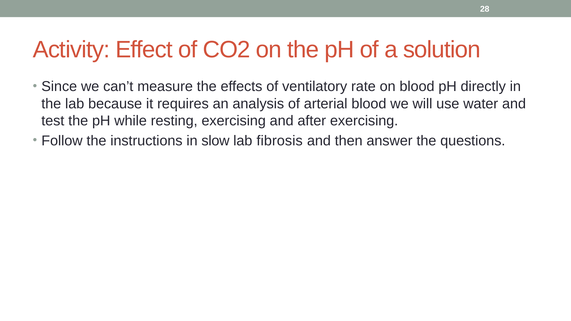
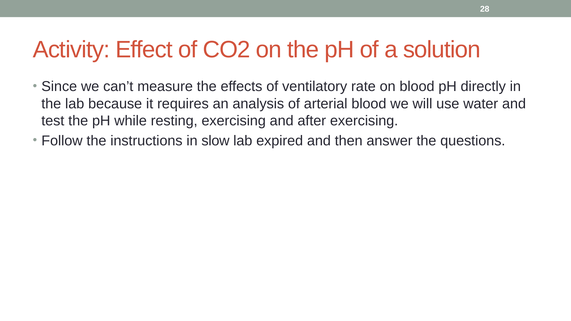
fibrosis: fibrosis -> expired (280, 141)
